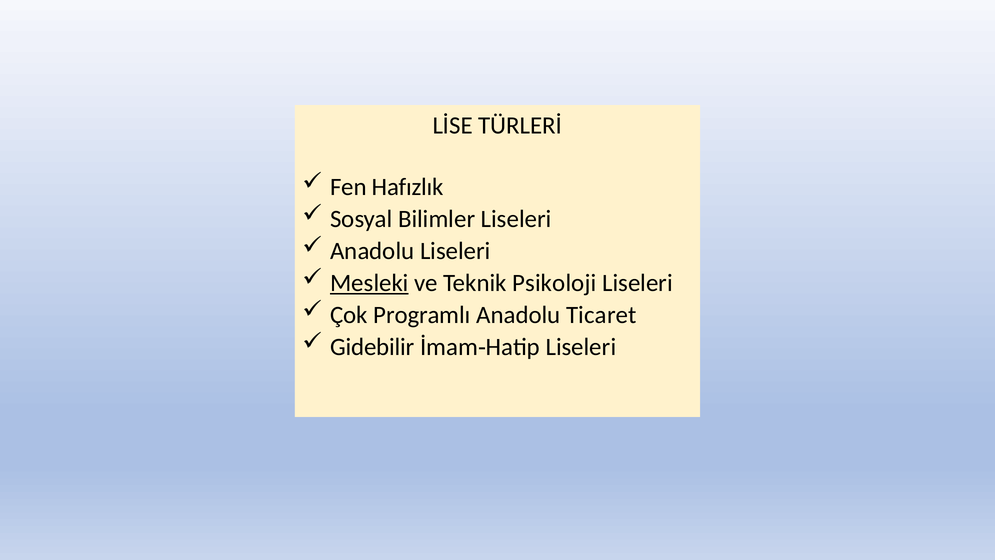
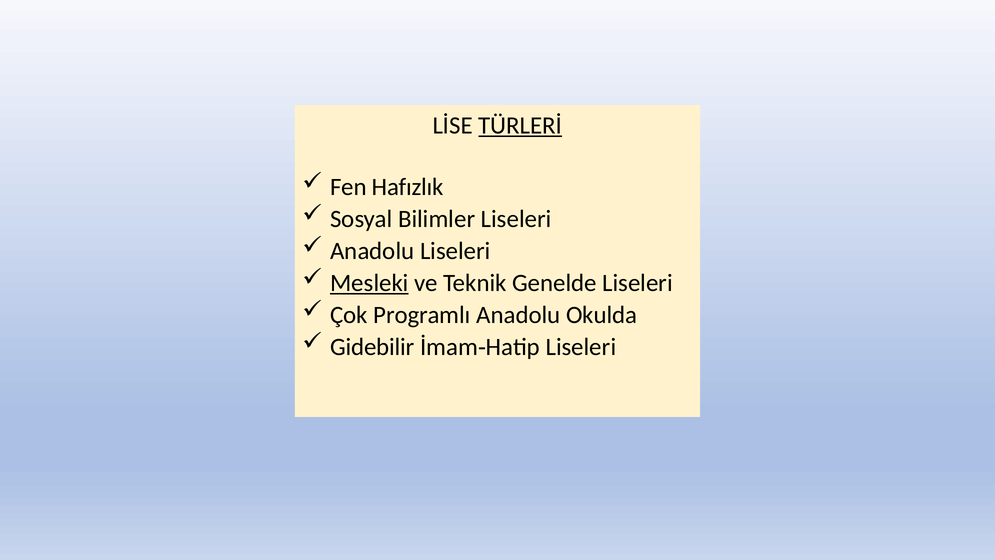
TÜRLERİ underline: none -> present (520, 125)
Psikoloji: Psikoloji -> Genelde (554, 283)
Ticaret: Ticaret -> Okulda (602, 315)
